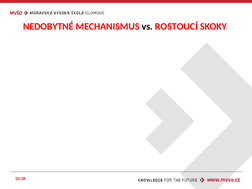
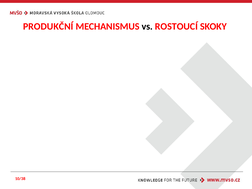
NEDOBYTNÉ: NEDOBYTNÉ -> PRODUKČNÍ (48, 27)
